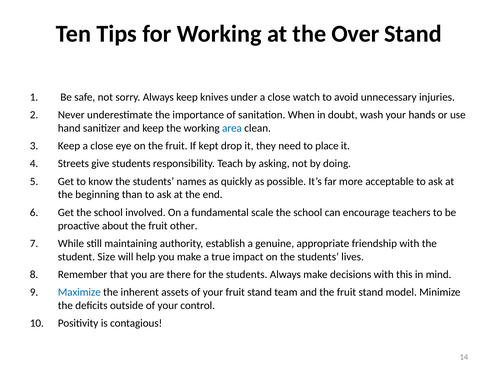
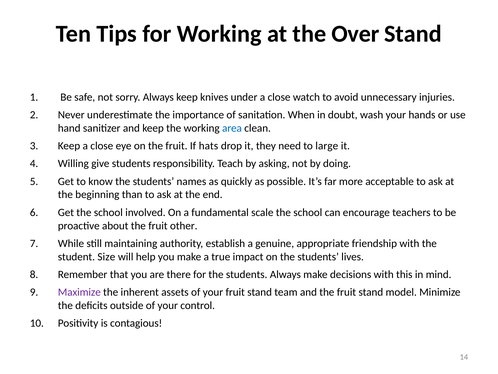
kept: kept -> hats (208, 146)
place: place -> large (327, 146)
Streets: Streets -> Willing (73, 163)
Maximize colour: blue -> purple (79, 292)
